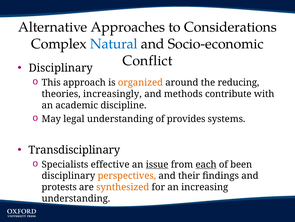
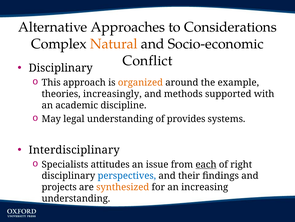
Natural colour: blue -> orange (114, 44)
reducing: reducing -> example (238, 82)
contribute: contribute -> supported (228, 94)
Transdisciplinary: Transdisciplinary -> Interdisciplinary (74, 149)
effective: effective -> attitudes (110, 164)
issue underline: present -> none (157, 164)
been: been -> right (241, 164)
perspectives colour: orange -> blue (127, 175)
protests: protests -> projects (59, 187)
